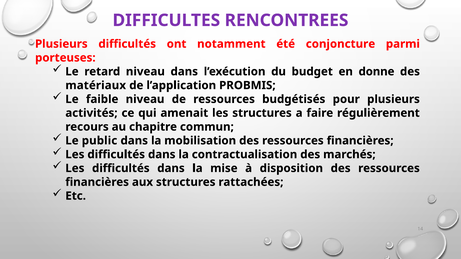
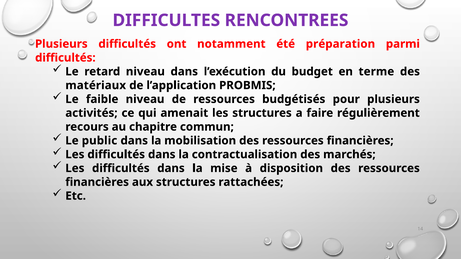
conjoncture: conjoncture -> préparation (340, 44)
porteuses: porteuses -> difficultés (65, 58)
donne: donne -> terme (376, 72)
